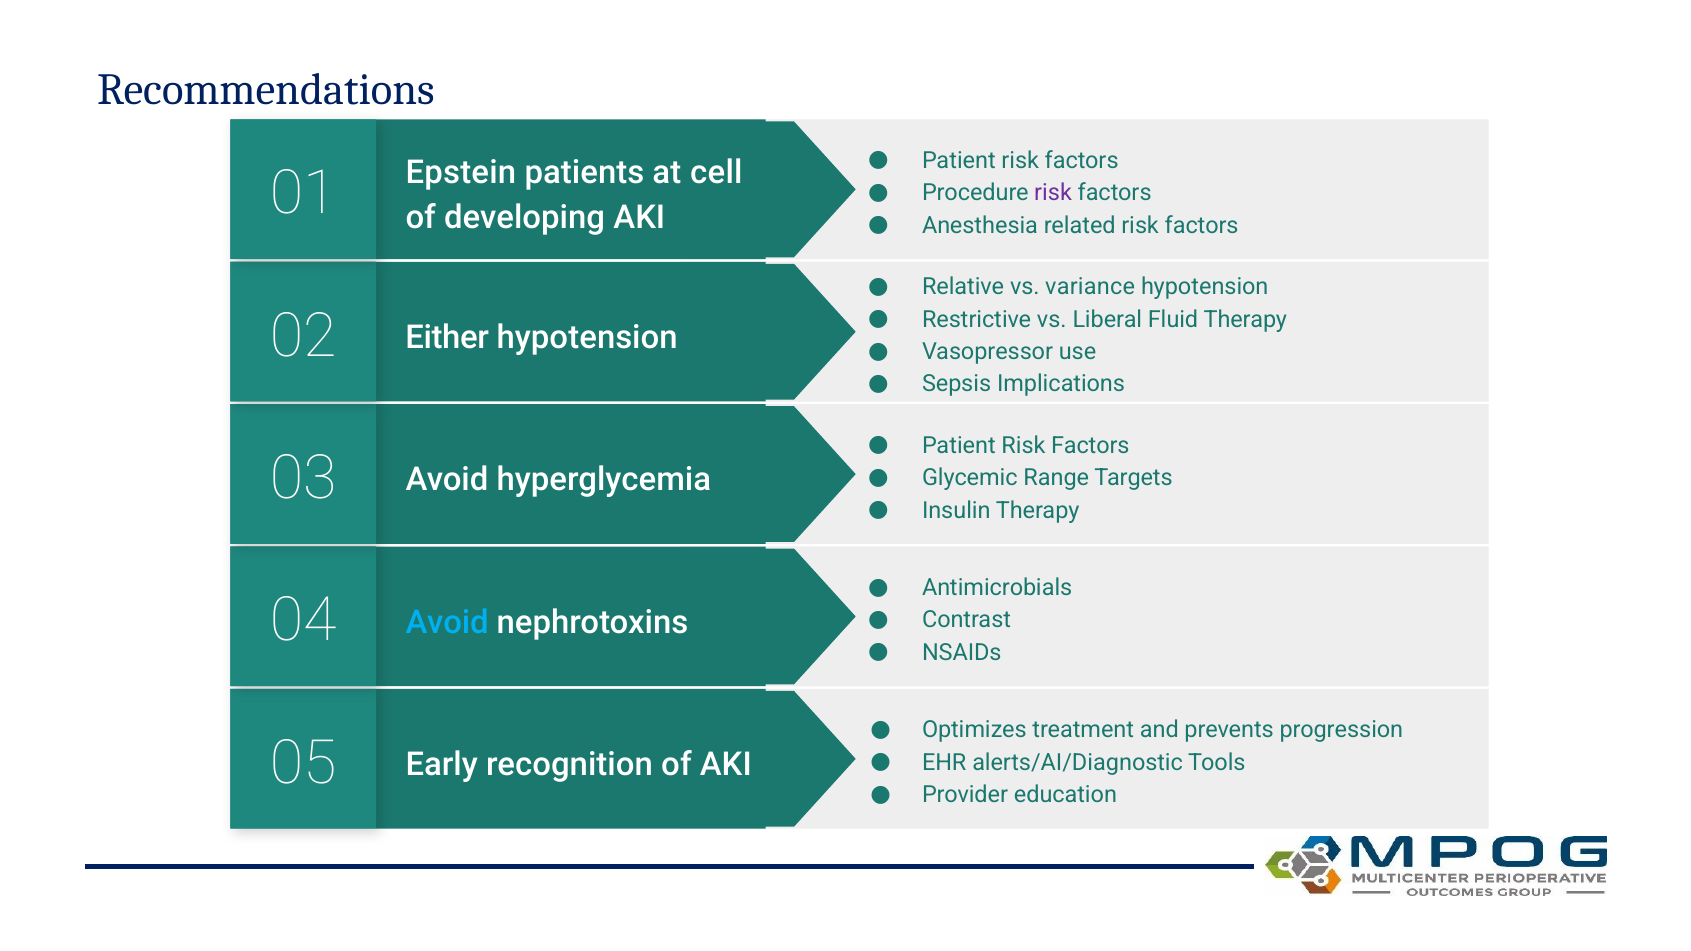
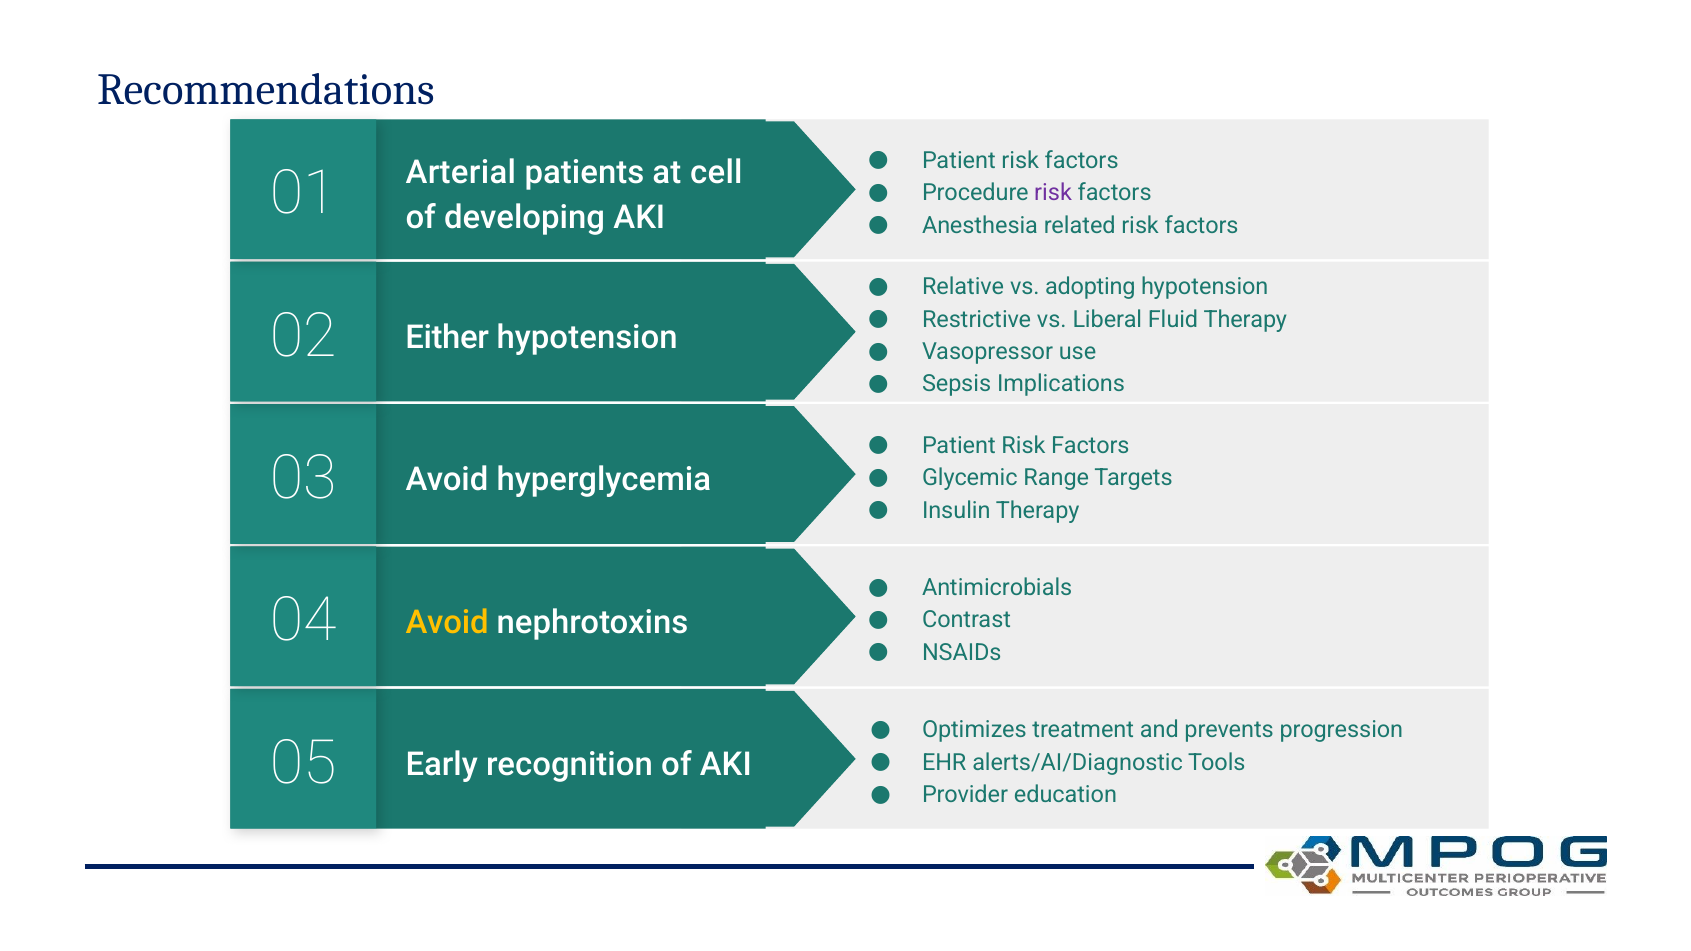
Epstein: Epstein -> Arterial (461, 173)
variance: variance -> adopting (1090, 287)
Avoid colour: light blue -> yellow (447, 622)
